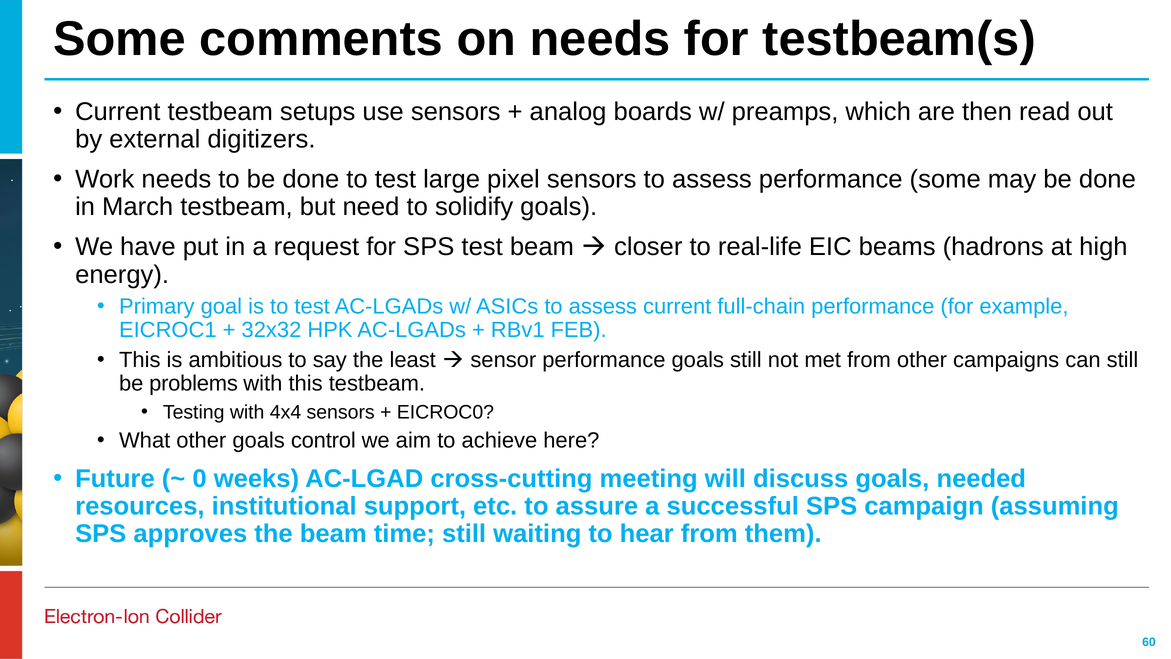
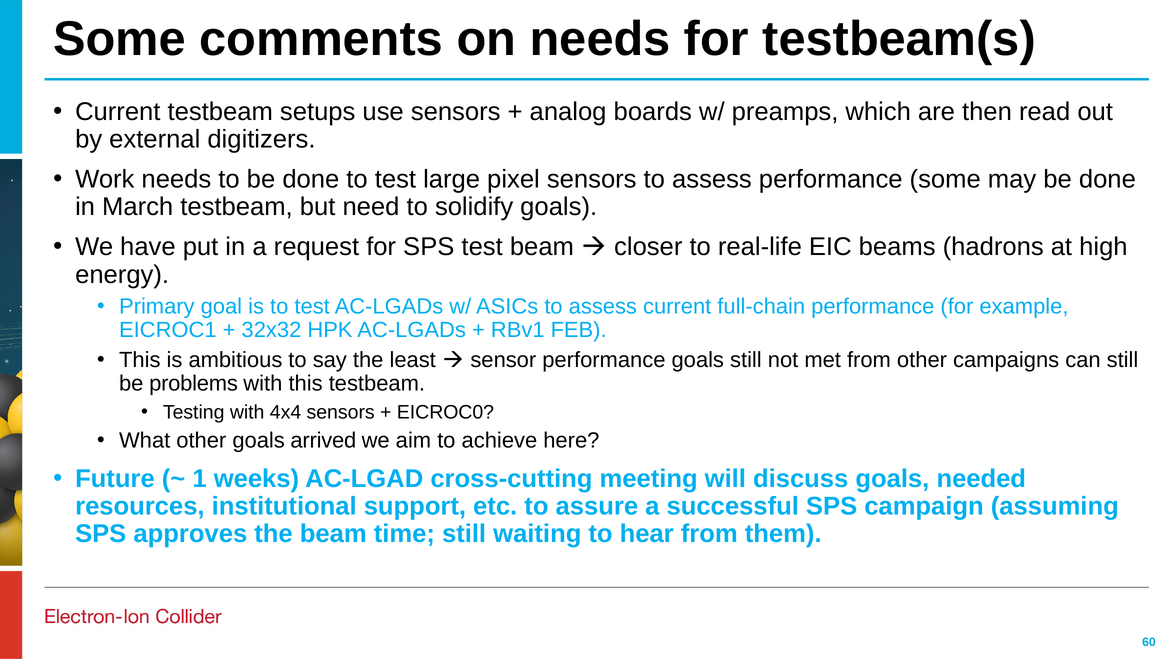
control: control -> arrived (323, 440)
0: 0 -> 1 (200, 478)
